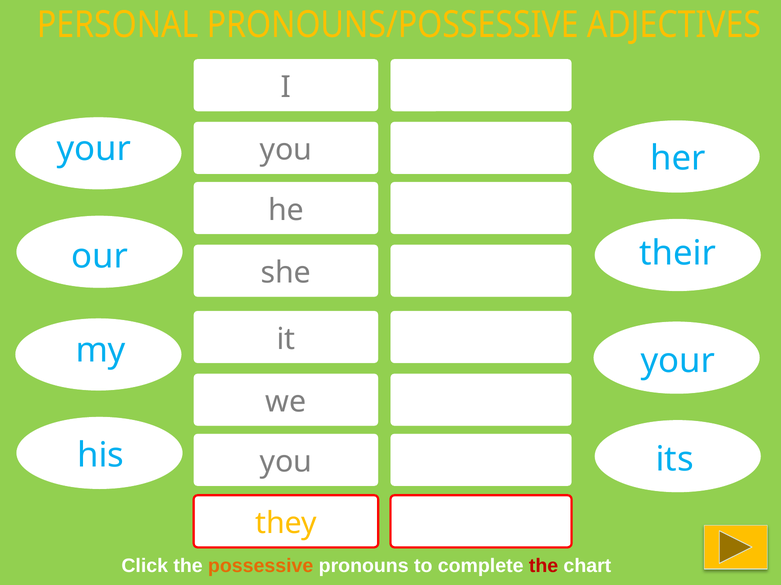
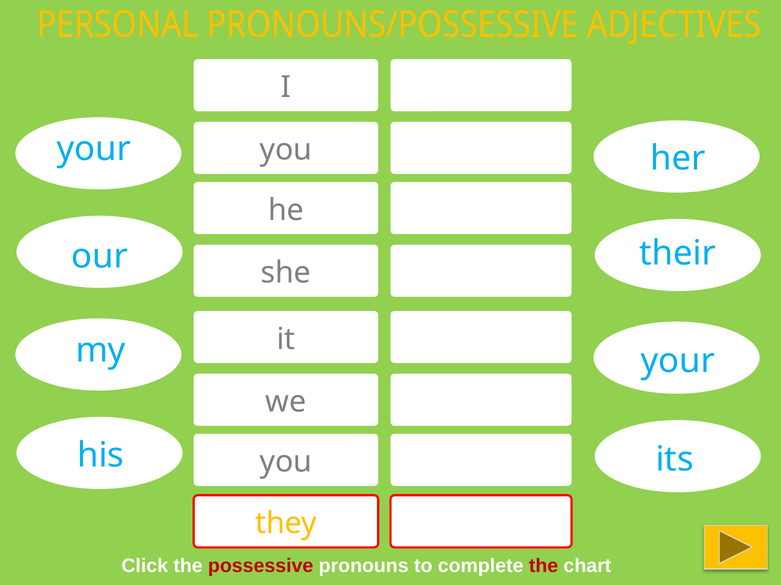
possessive colour: orange -> red (261, 567)
